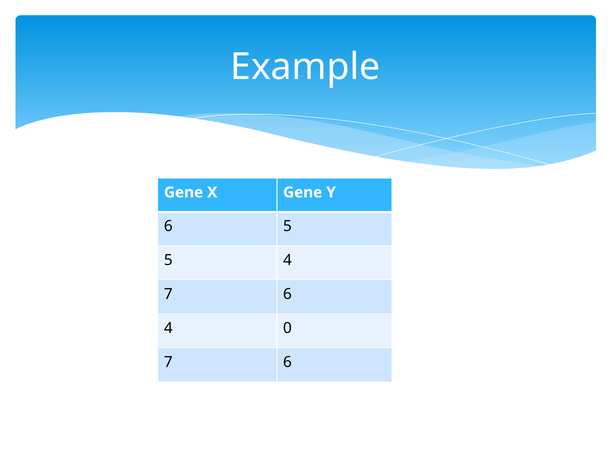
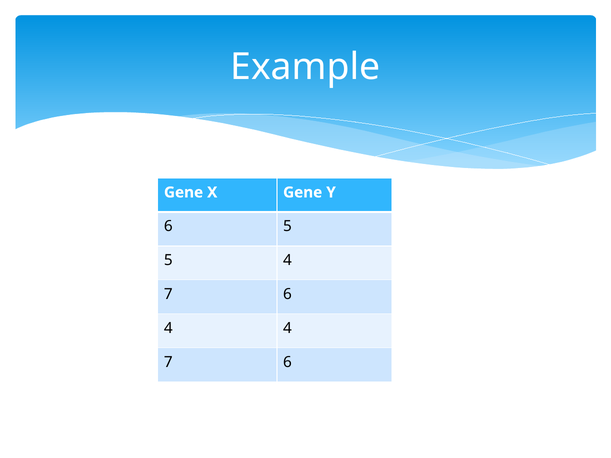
4 0: 0 -> 4 (287, 328)
